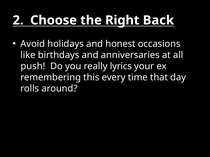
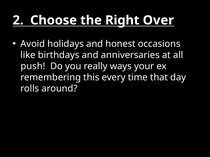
Back: Back -> Over (158, 20)
lyrics: lyrics -> ways (121, 66)
